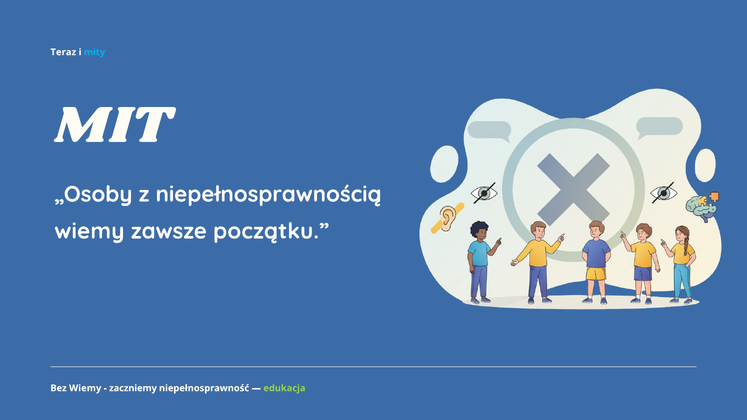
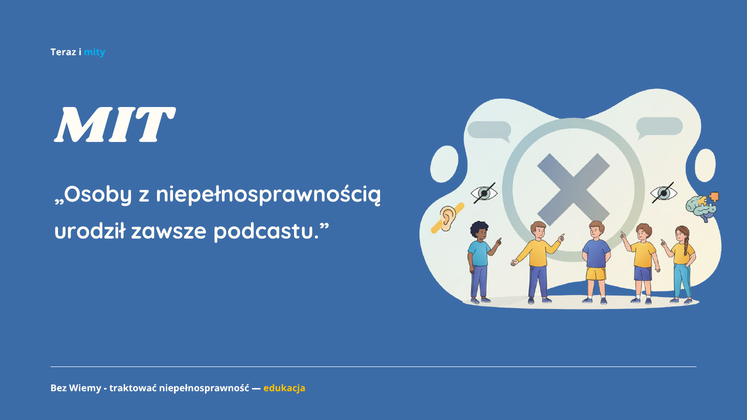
wiemy: wiemy -> urodził (90, 231)
początku: początku -> podcastu (271, 231)
zaczniemy: zaczniemy -> traktować (133, 388)
edukacja colour: light green -> yellow (284, 388)
